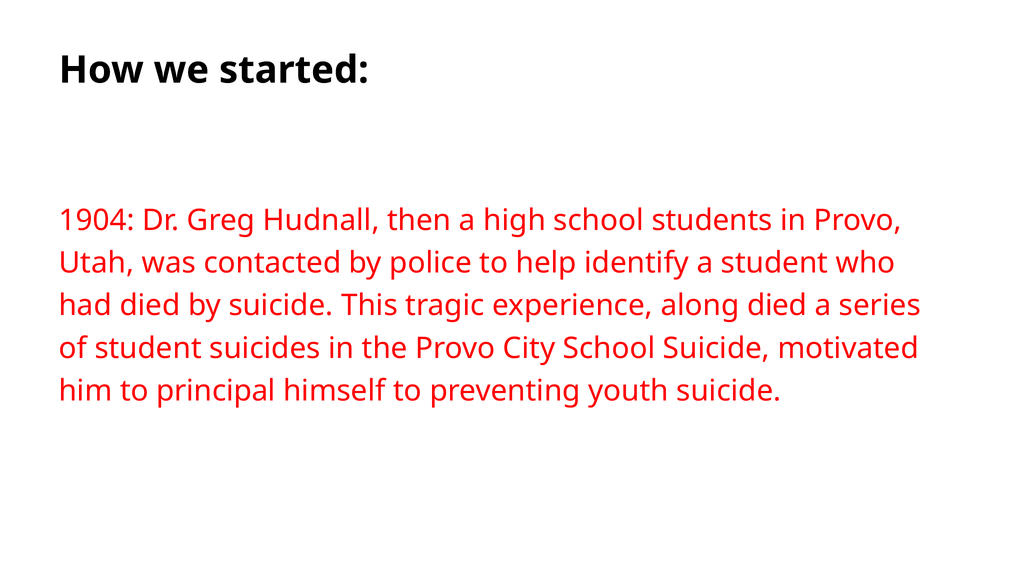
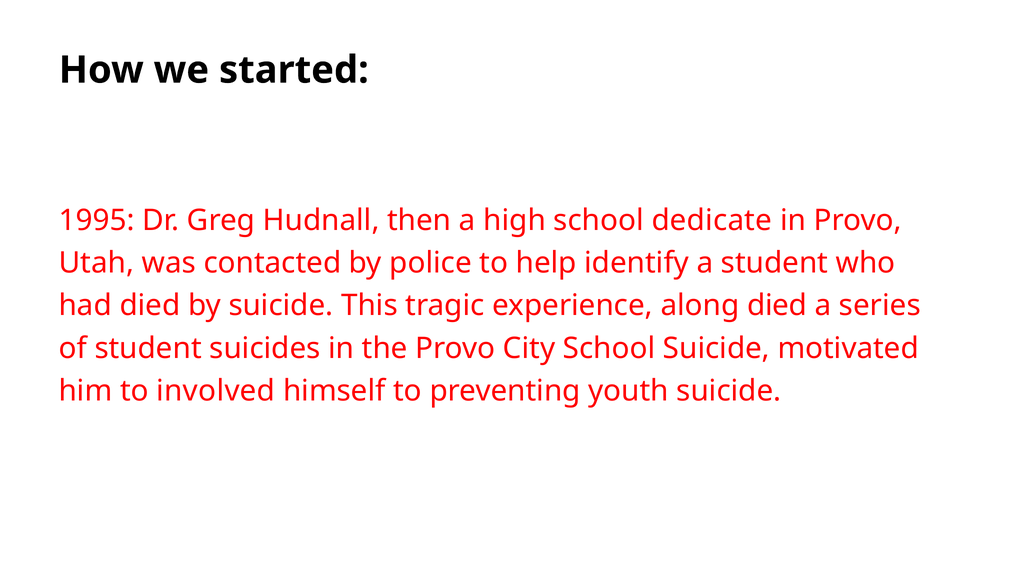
1904: 1904 -> 1995 (97, 220)
students: students -> dedicate (712, 220)
principal: principal -> involved (216, 391)
